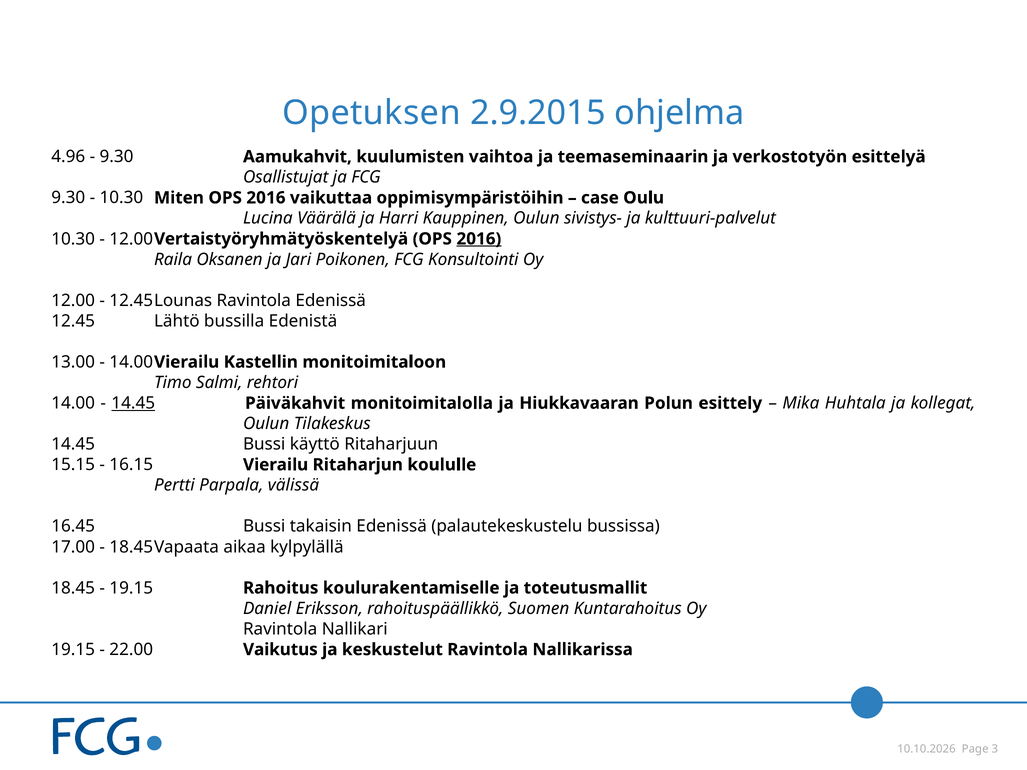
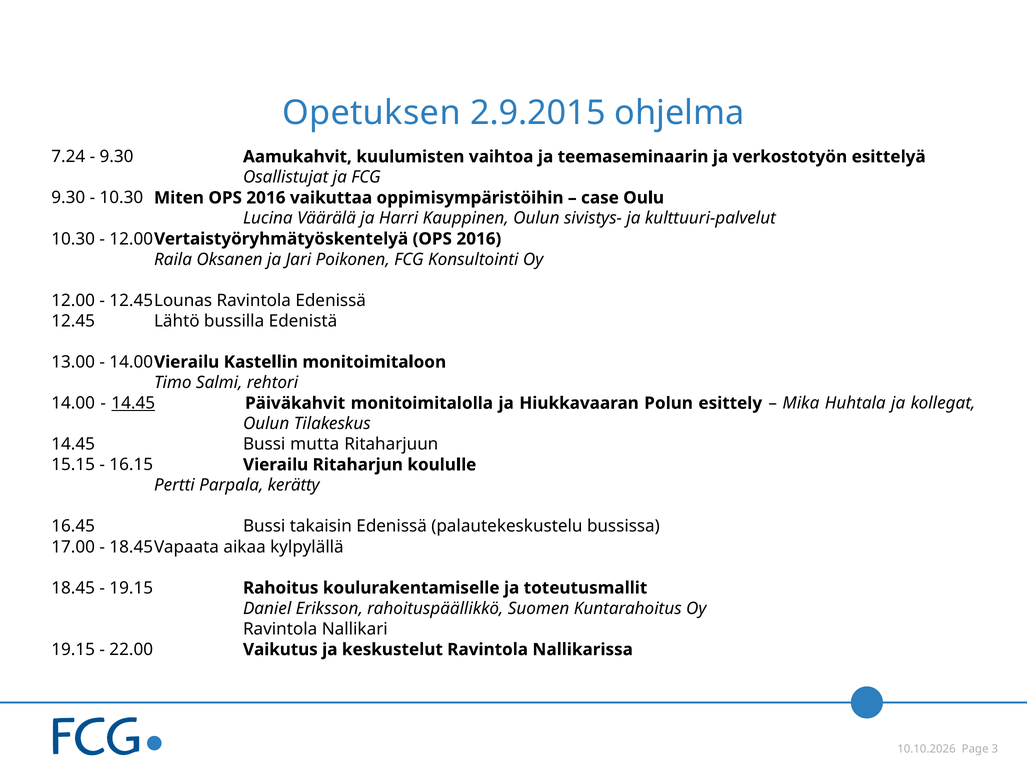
4.96: 4.96 -> 7.24 (68, 157)
2016 underline: present -> none (479, 239)
käyttö: käyttö -> mutta (315, 444)
välissä: välissä -> kerätty (294, 485)
